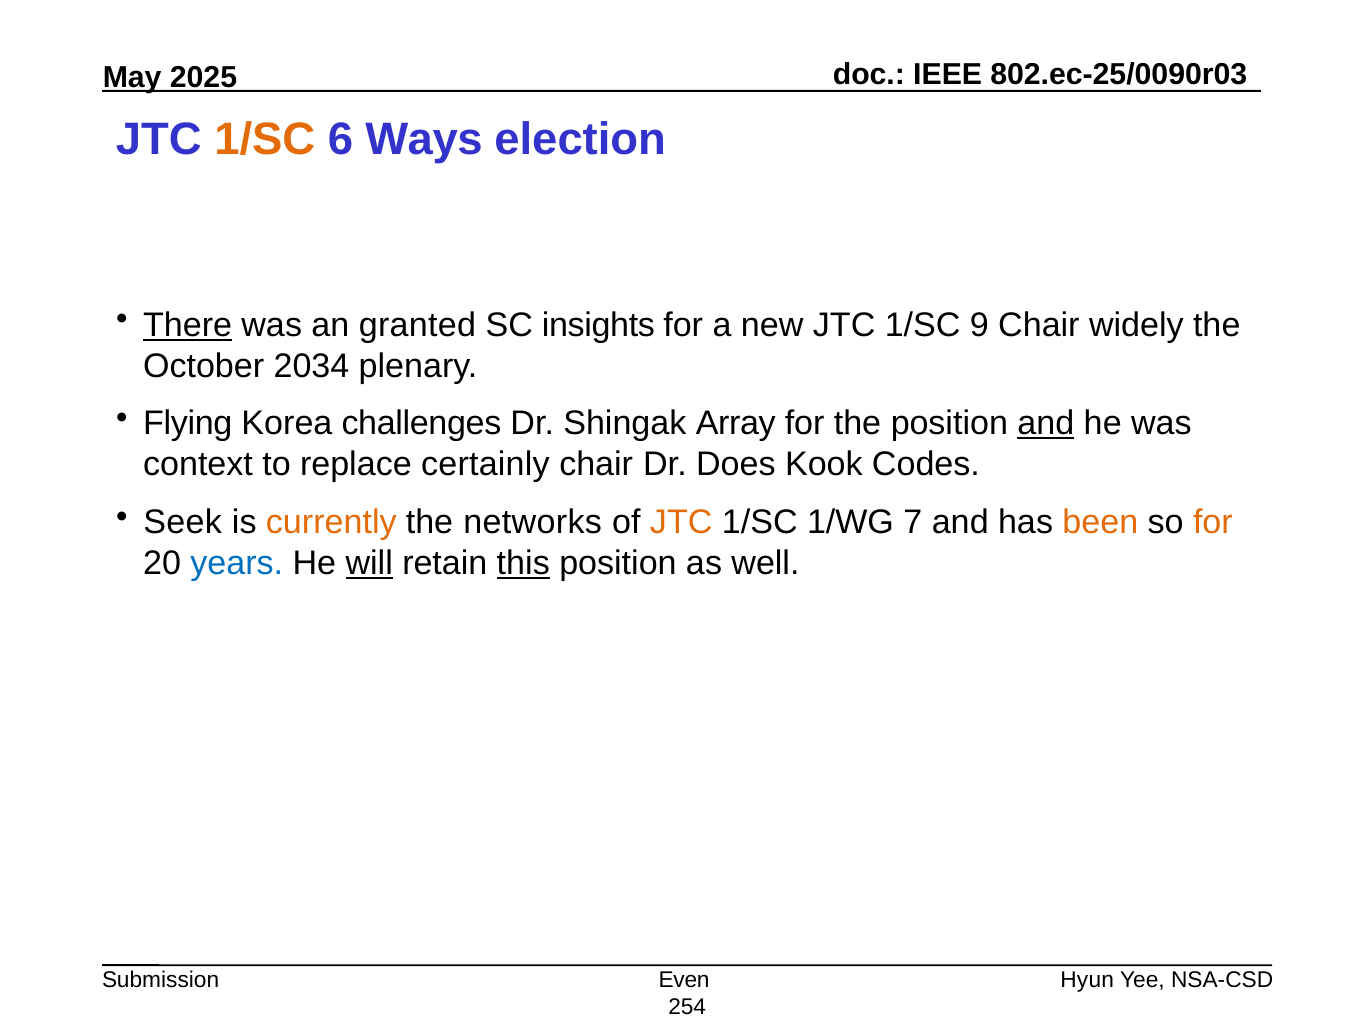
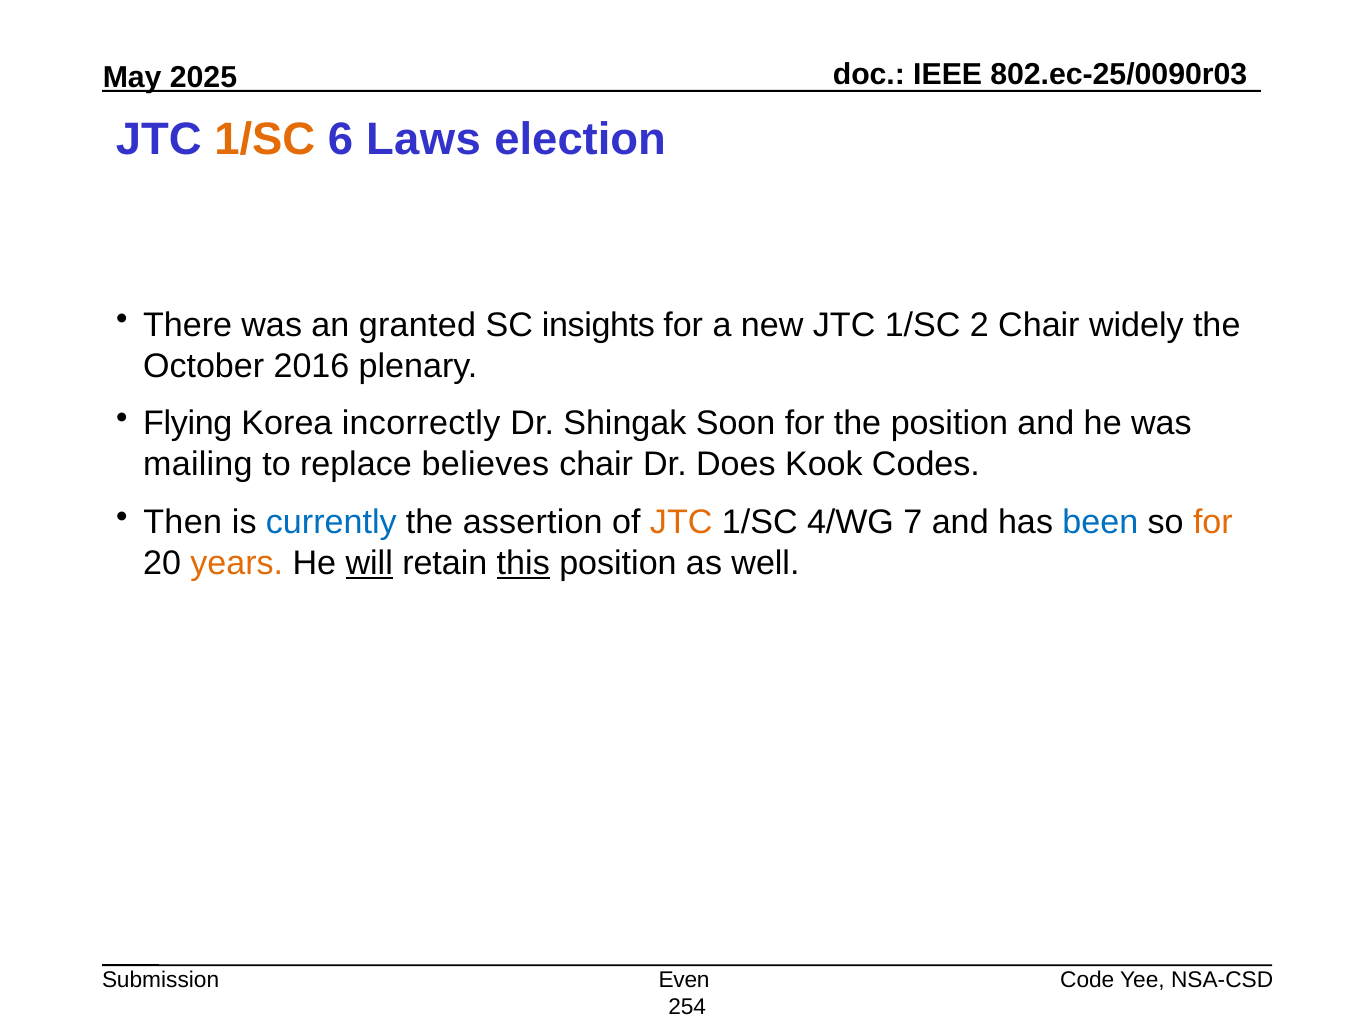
Ways: Ways -> Laws (423, 140)
There underline: present -> none (188, 325)
9: 9 -> 2 (979, 325)
2034: 2034 -> 2016 (311, 366)
challenges: challenges -> incorrectly (421, 424)
Array: Array -> Soon (736, 424)
and underline: present -> none (1046, 424)
context: context -> mailing (198, 465)
certainly: certainly -> believes (485, 465)
Seek: Seek -> Then (183, 523)
currently colour: orange -> blue (331, 523)
networks: networks -> assertion (533, 523)
1/WG: 1/WG -> 4/WG (850, 523)
been colour: orange -> blue (1100, 523)
years colour: blue -> orange (237, 564)
Hyun: Hyun -> Code (1087, 980)
